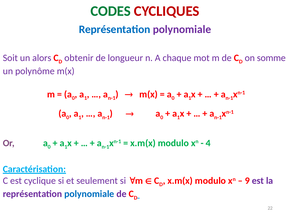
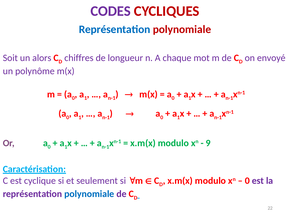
CODES colour: green -> purple (111, 11)
polynomiale colour: purple -> red (182, 29)
obtenir: obtenir -> chiffres (79, 58)
somme: somme -> envoyé (271, 58)
4: 4 -> 9 (208, 143)
9: 9 -> 0 (247, 180)
